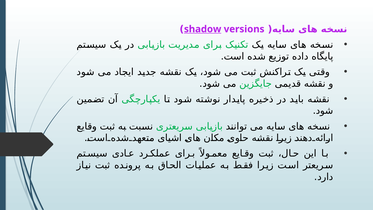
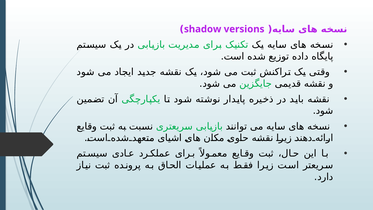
shadow underline: present -> none (203, 29)
